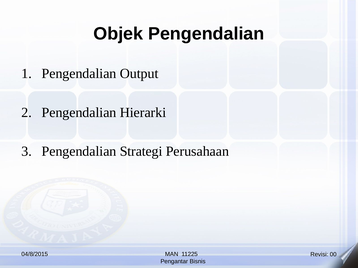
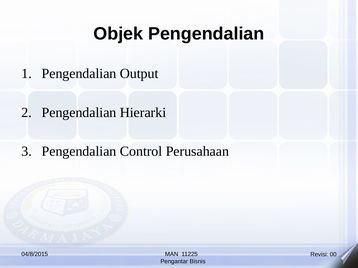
Strategi: Strategi -> Control (141, 152)
